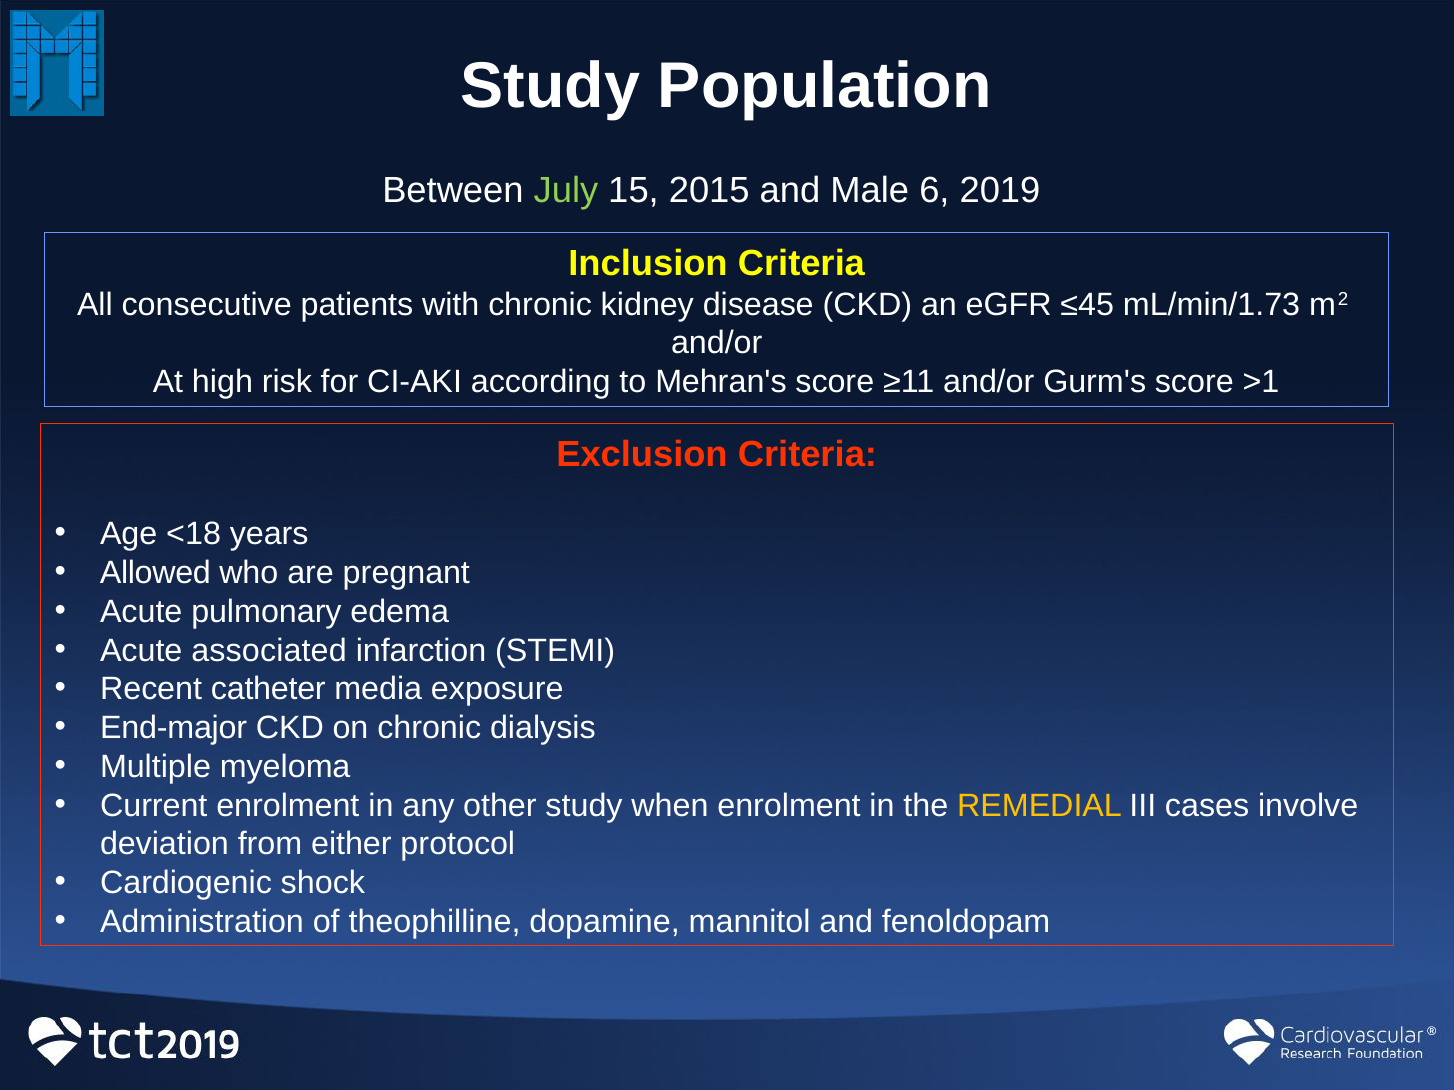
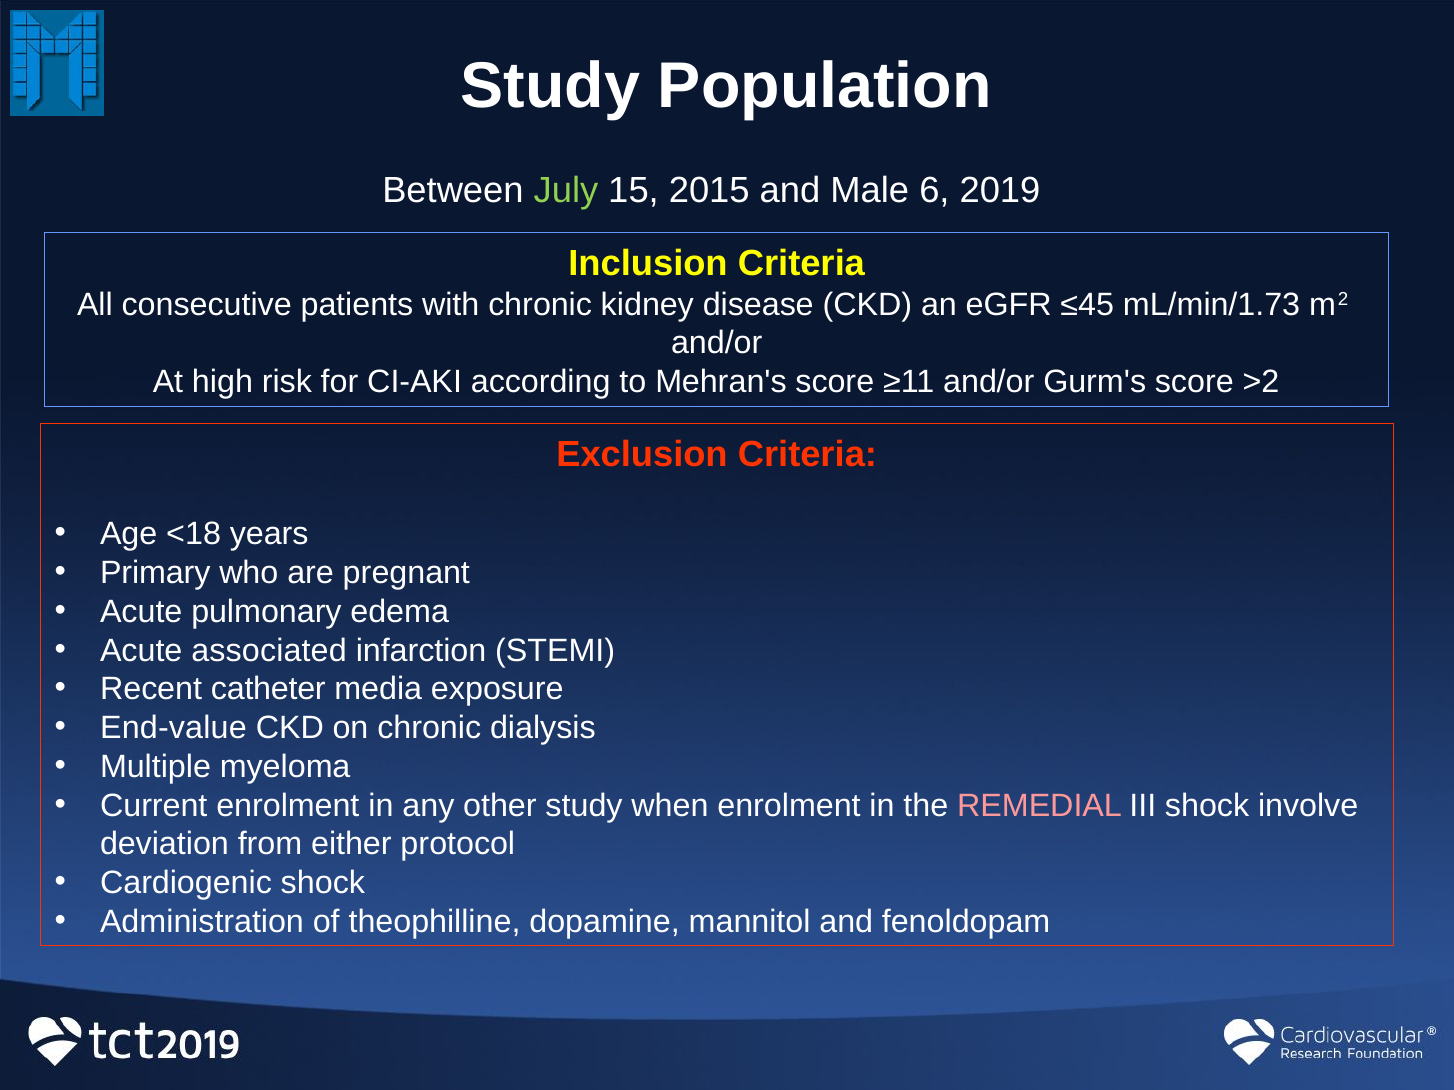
>1: >1 -> >2 (1261, 382)
Allowed: Allowed -> Primary (155, 573)
End-major: End-major -> End-value (173, 728)
REMEDIAL colour: yellow -> pink (1040, 806)
III cases: cases -> shock (1207, 806)
